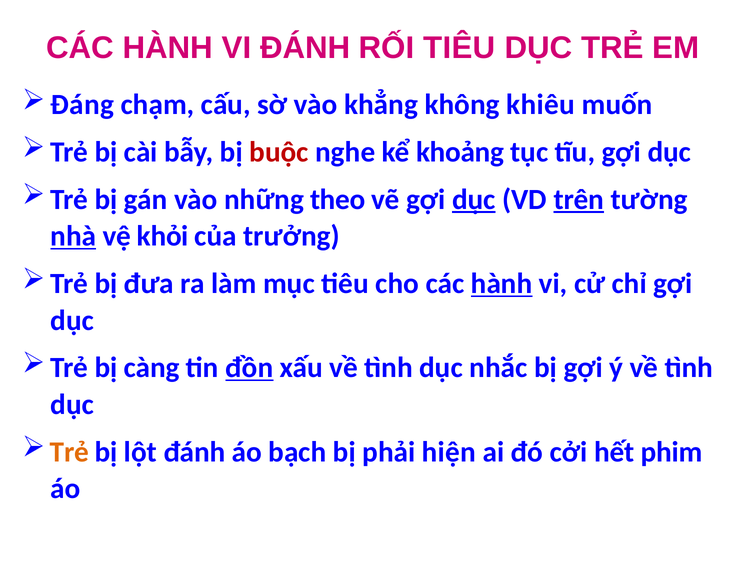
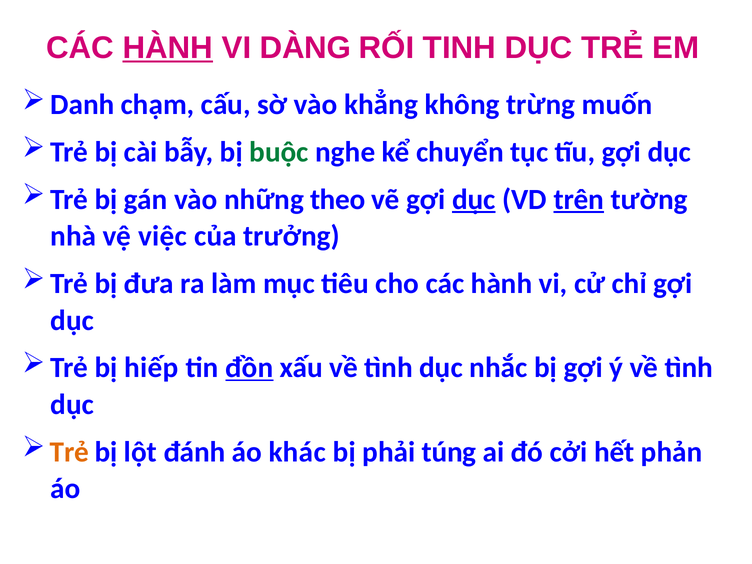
HÀNH underline: none -> present (168, 48)
VI ĐÁNH: ĐÁNH -> DÀNG (305, 48)
RỐI TIÊU: TIÊU -> TINH (459, 48)
Đáng: Đáng -> Danh (82, 105)
khiêu: khiêu -> trừng (541, 105)
buộc colour: red -> green (279, 152)
khoảng: khoảng -> chuyển (460, 152)
nhà underline: present -> none (73, 236)
khỏi: khỏi -> việc (162, 236)
hành underline: present -> none (502, 284)
càng: càng -> hiếp (152, 368)
bạch: bạch -> khác (297, 452)
hiện: hiện -> túng (449, 452)
phim: phim -> phản (672, 452)
